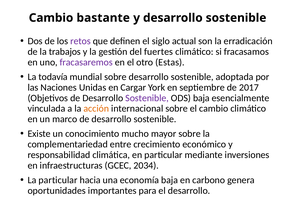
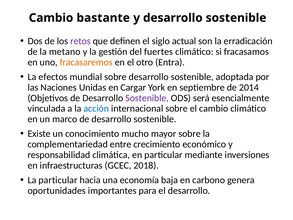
trabajos: trabajos -> metano (65, 52)
fracasaremos colour: purple -> orange (86, 62)
Estas: Estas -> Entra (170, 62)
todavía: todavía -> efectos (53, 77)
2017: 2017 -> 2014 (249, 87)
ODS baja: baja -> será (201, 98)
acción colour: orange -> blue (96, 108)
2034: 2034 -> 2018 (146, 165)
